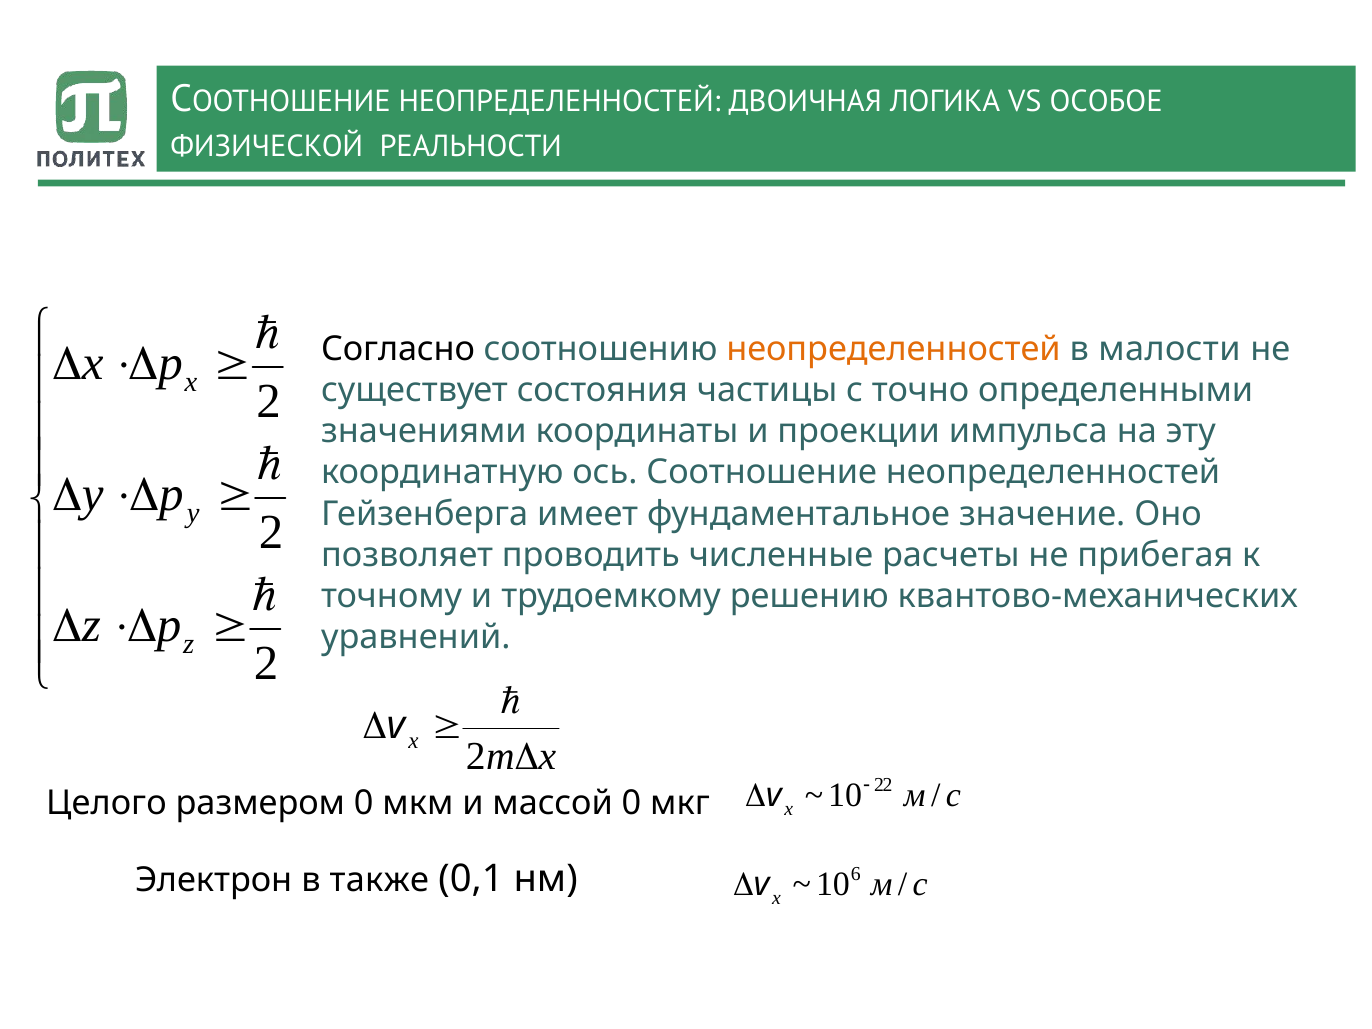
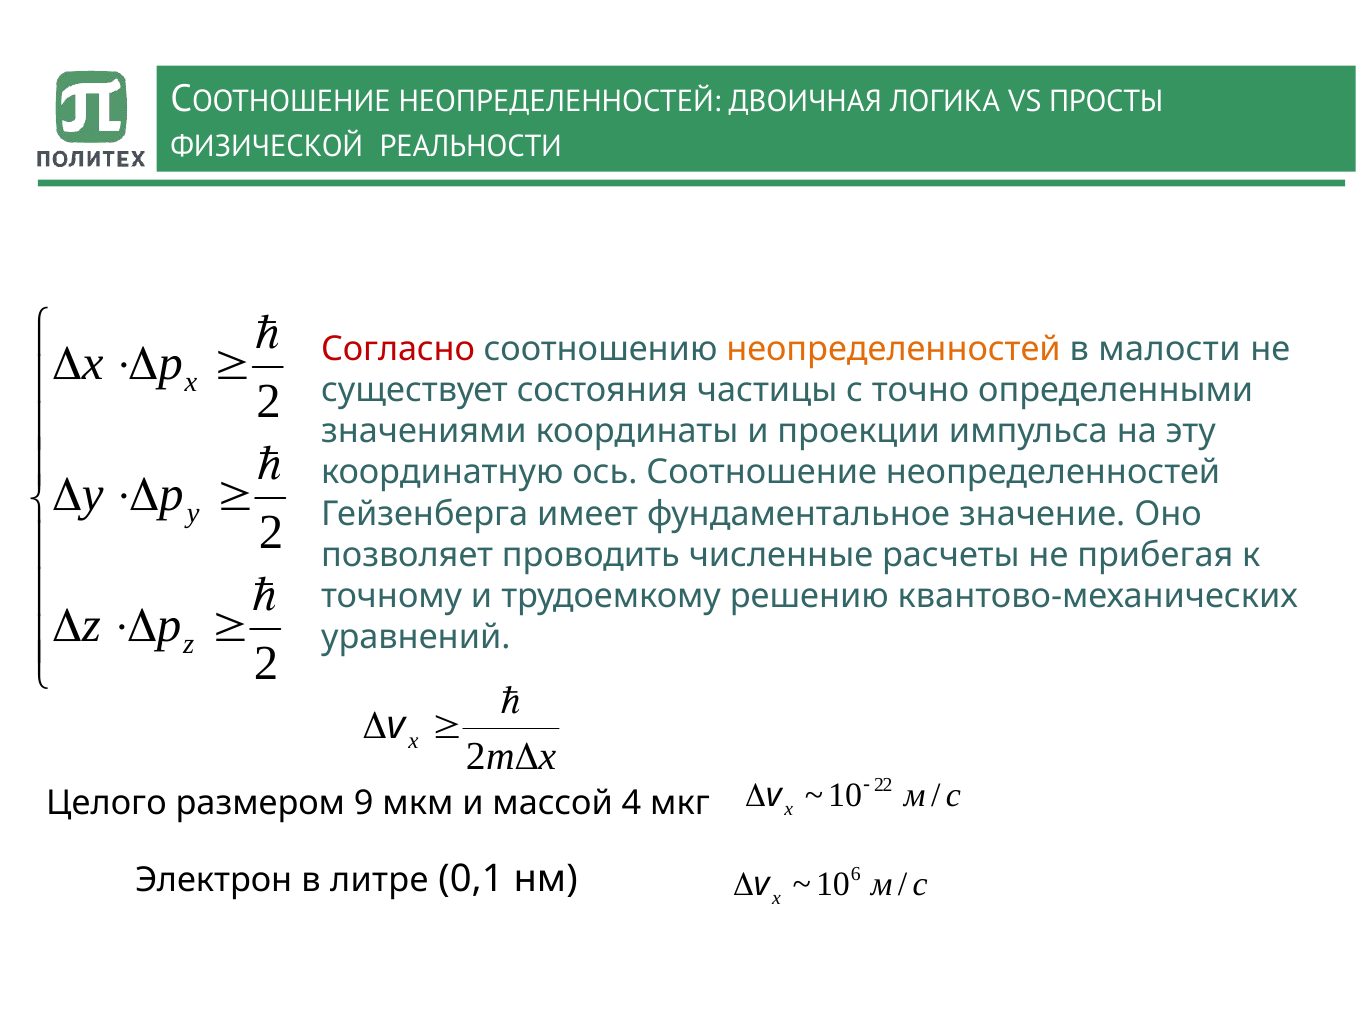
ОСОБОЕ: ОСОБОЕ -> ПРОСТЫ (1106, 101)
Согласно colour: black -> red (398, 349)
размером 0: 0 -> 9 (364, 804)
массой 0: 0 -> 4 (631, 804)
также: также -> литре (379, 880)
